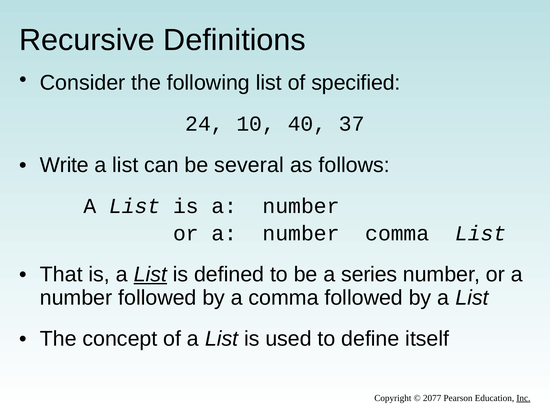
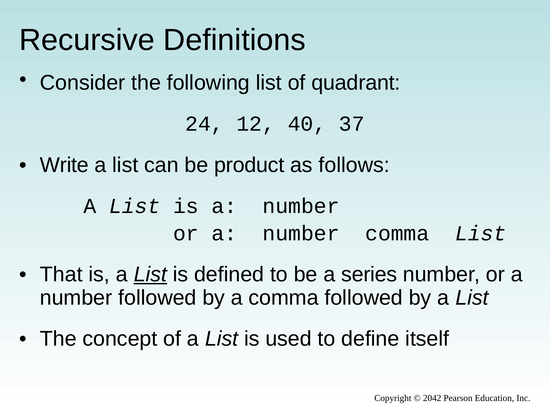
specified: specified -> quadrant (356, 83)
10: 10 -> 12 (256, 124)
several: several -> product (249, 165)
2077: 2077 -> 2042 (432, 398)
Inc underline: present -> none (523, 398)
